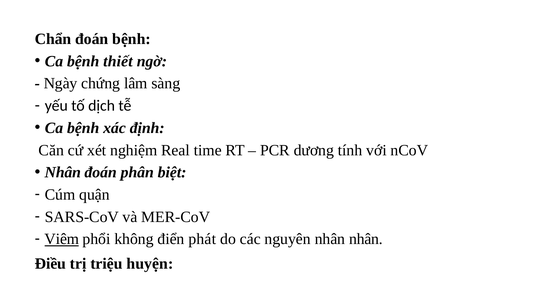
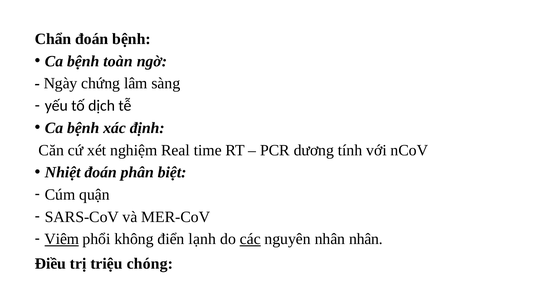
thiết: thiết -> toàn (118, 61)
Nhân: Nhân -> Nhiệt (63, 173)
phát: phát -> lạnh (202, 239)
các underline: none -> present (250, 239)
huyện: huyện -> chóng (150, 264)
